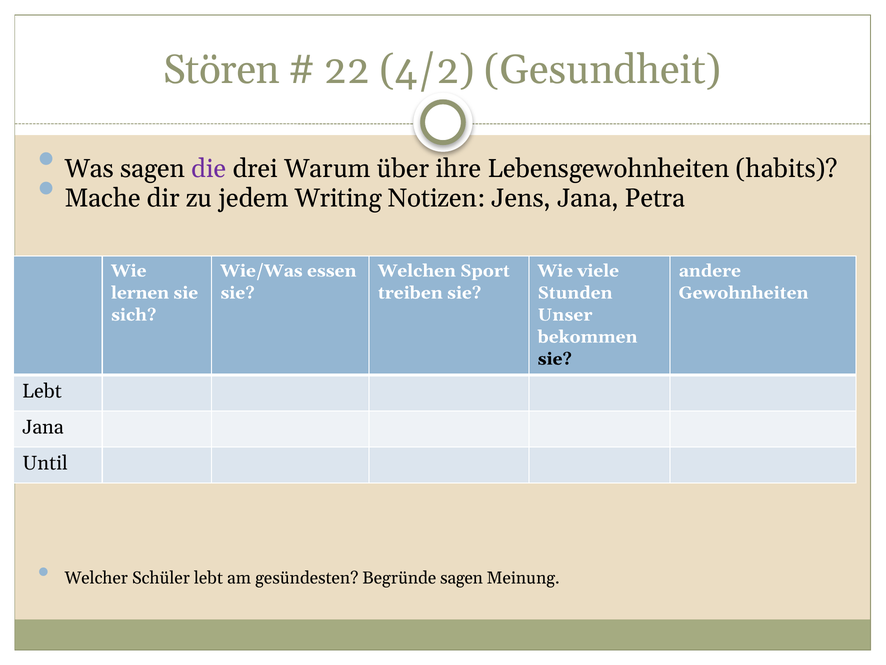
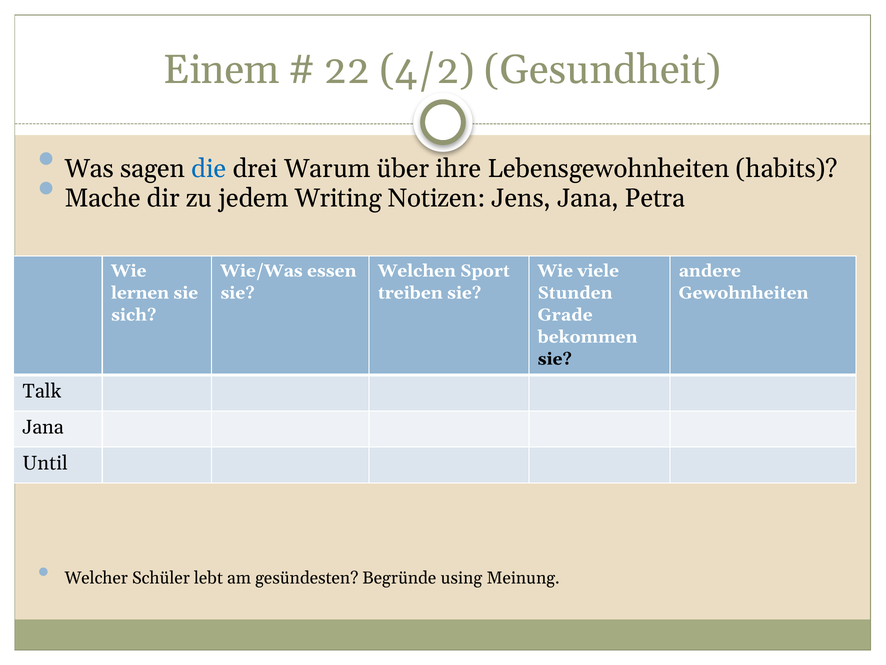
Stören: Stören -> Einem (221, 70)
die colour: purple -> blue (209, 169)
Unser: Unser -> Grade (565, 315)
Lebt: Lebt -> Talk (42, 391)
Begründe sagen: sagen -> using (461, 578)
